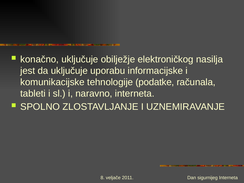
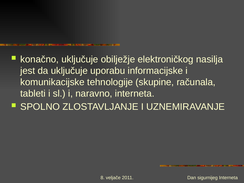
podatke: podatke -> skupine (155, 82)
